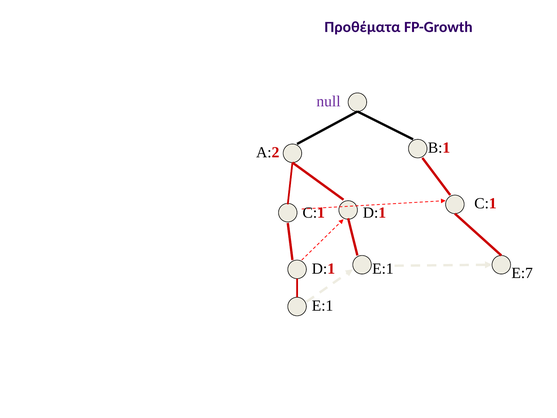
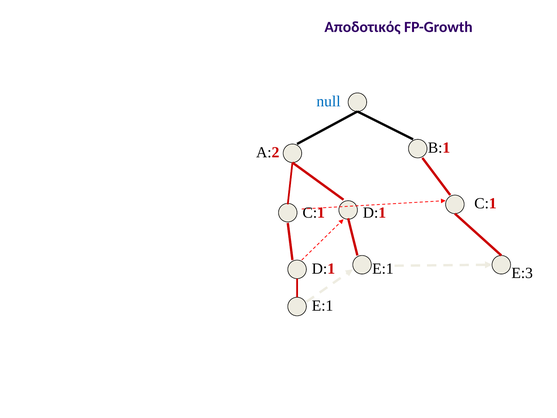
Προθέματα: Προθέματα -> Αποδοτικός (363, 27)
null colour: purple -> blue (329, 101)
E:7: E:7 -> E:3 (522, 273)
